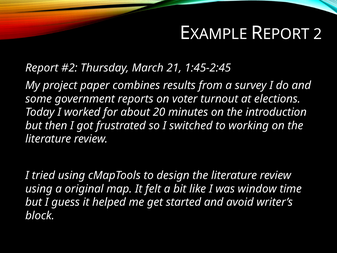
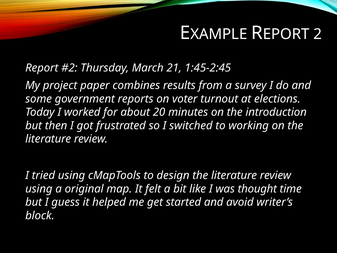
window: window -> thought (257, 189)
